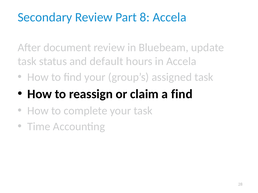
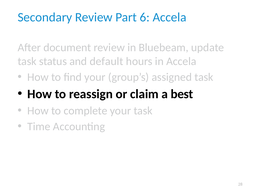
8: 8 -> 6 (145, 17)
a find: find -> best (182, 94)
